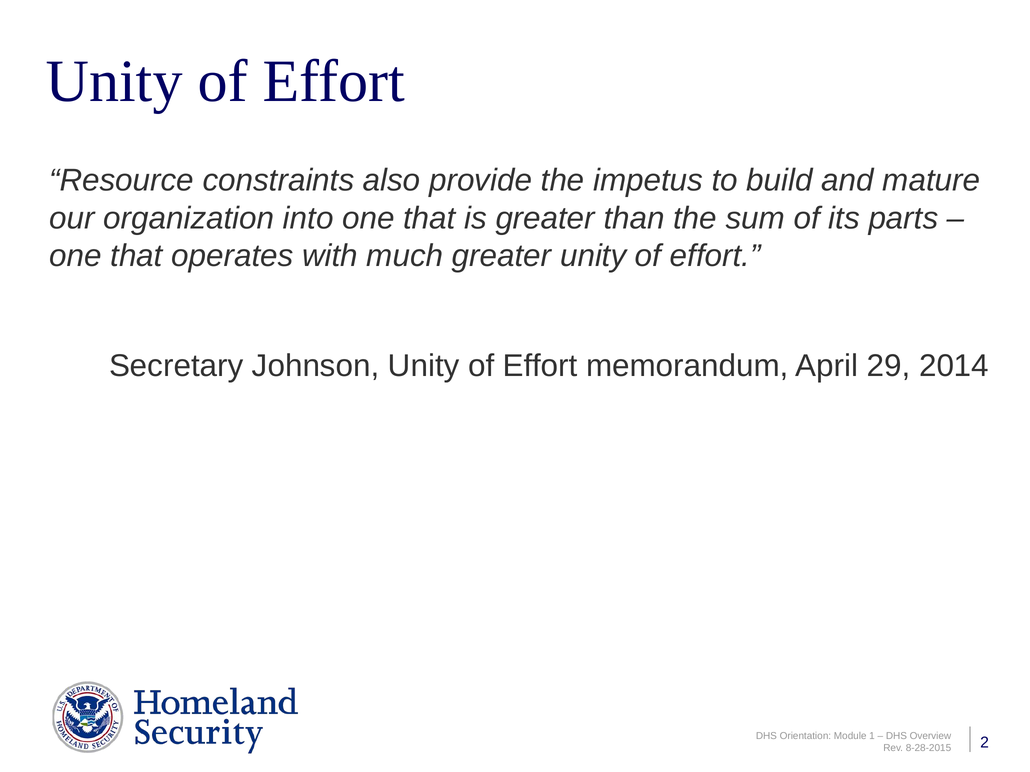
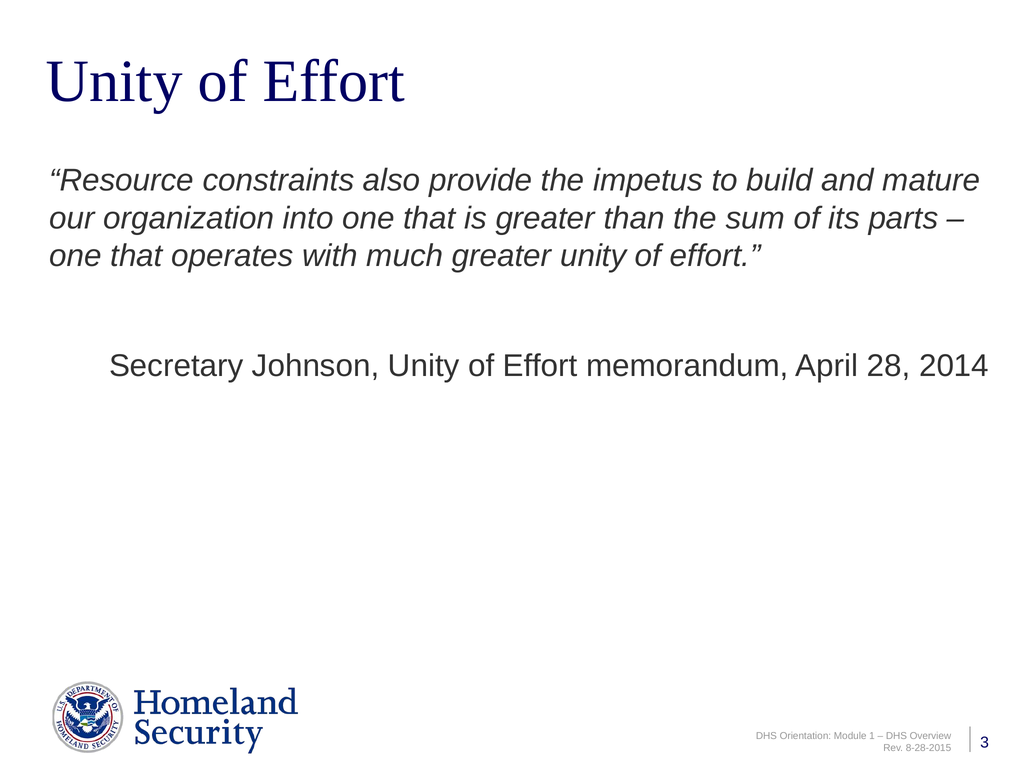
29: 29 -> 28 (889, 366)
2: 2 -> 3 (985, 743)
